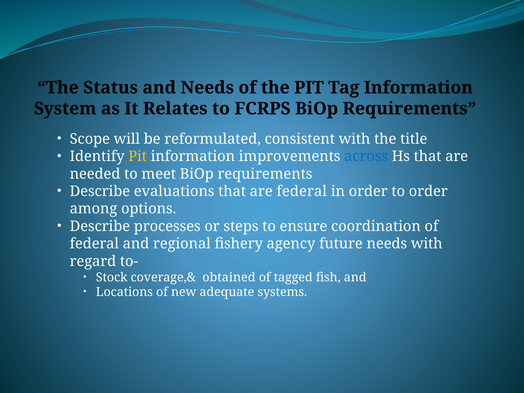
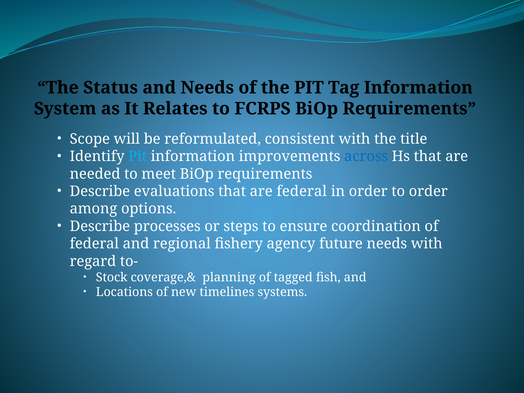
Pit colour: yellow -> light blue (138, 156)
obtained: obtained -> planning (229, 277)
adequate: adequate -> timelines (227, 292)
